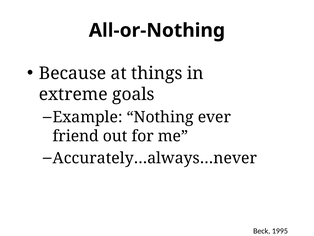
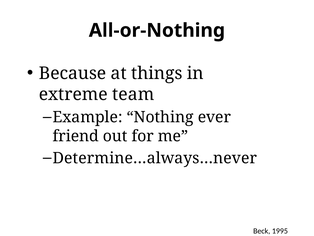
goals: goals -> team (133, 94)
Accurately…always…never: Accurately…always…never -> Determine…always…never (155, 158)
